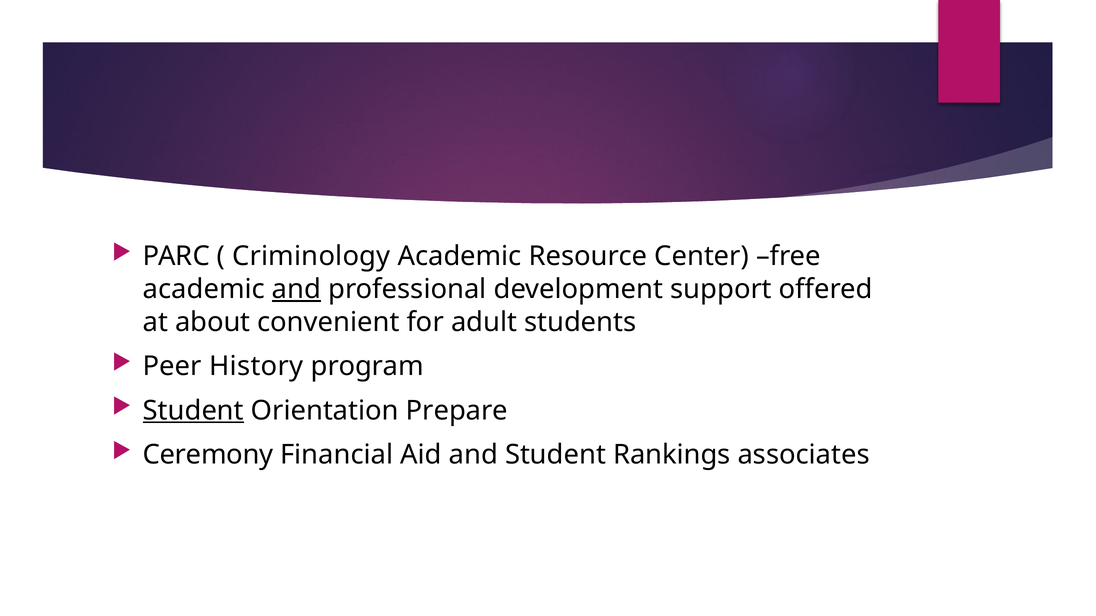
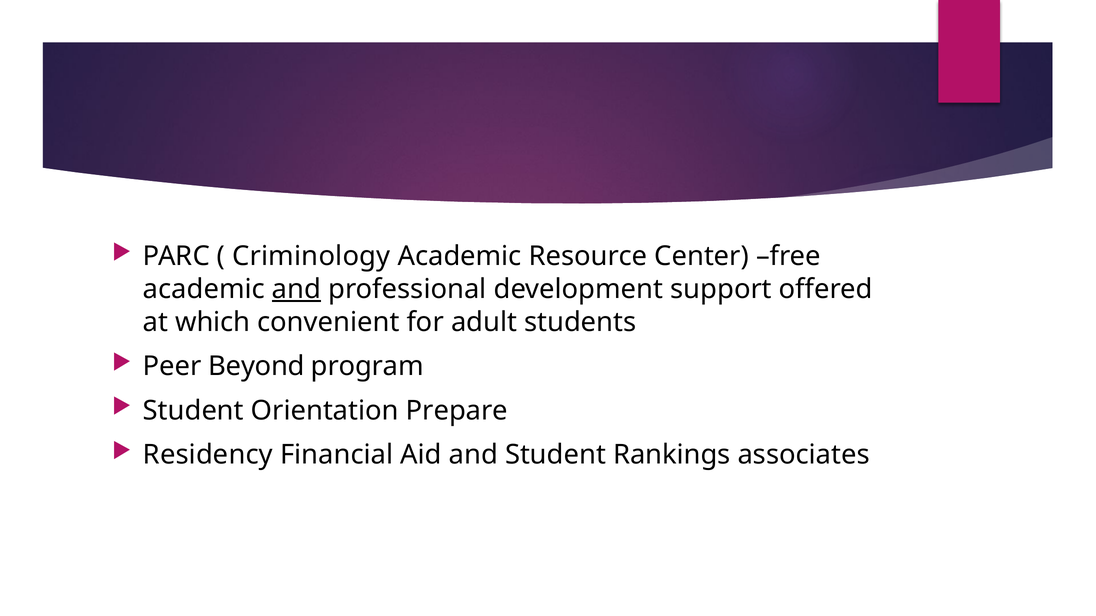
about: about -> which (213, 322)
History: History -> Beyond (256, 367)
Student underline: present -> none (193, 411)
Ceremony: Ceremony -> Residency (208, 455)
